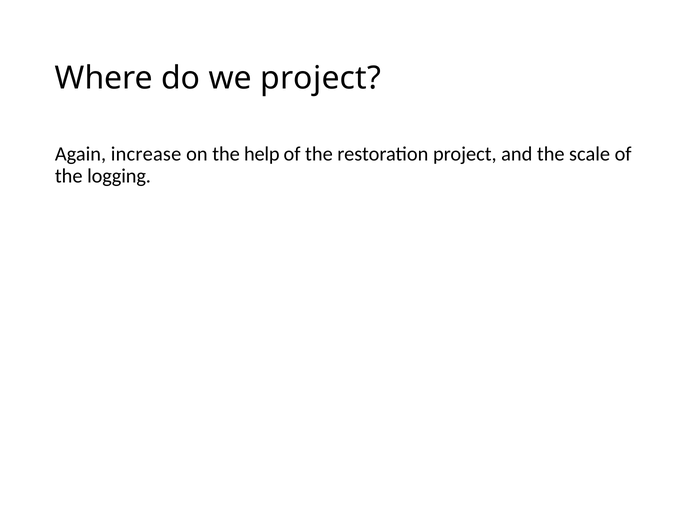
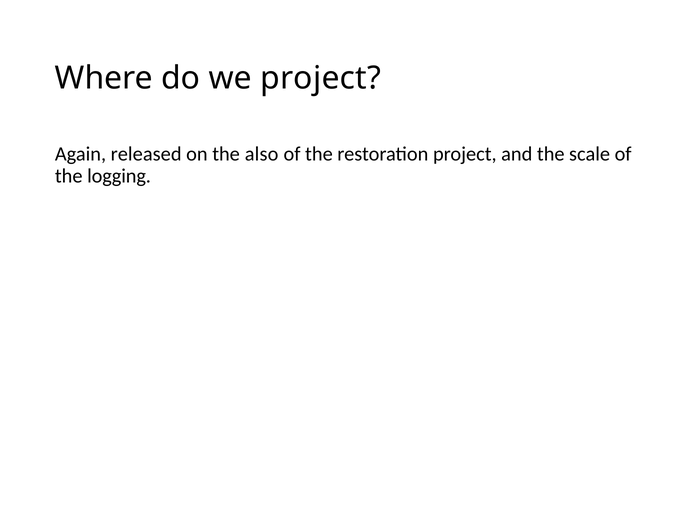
increase: increase -> released (146, 154)
help: help -> also (262, 154)
